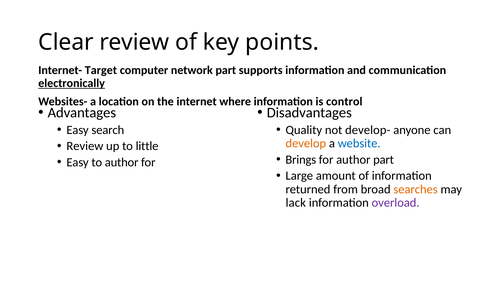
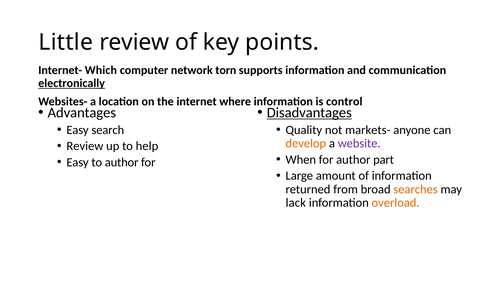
Clear: Clear -> Little (66, 42)
Target: Target -> Which (101, 70)
network part: part -> torn (226, 70)
Disadvantages underline: none -> present (309, 113)
develop-: develop- -> markets- (368, 130)
website colour: blue -> purple (359, 143)
little: little -> help (147, 146)
Brings: Brings -> When (301, 160)
overload colour: purple -> orange (396, 203)
